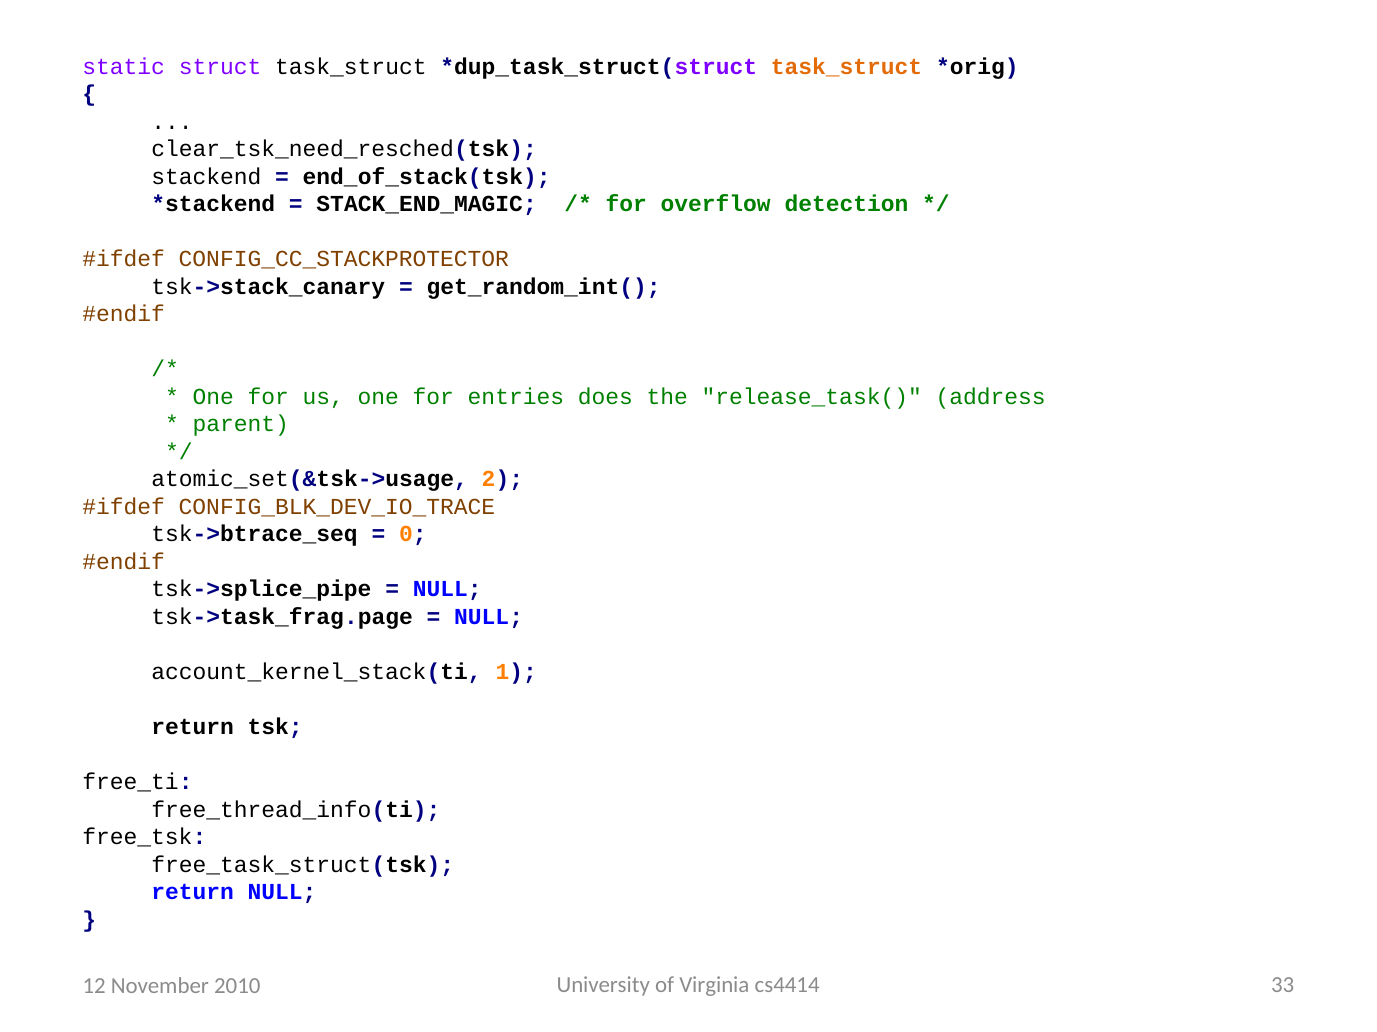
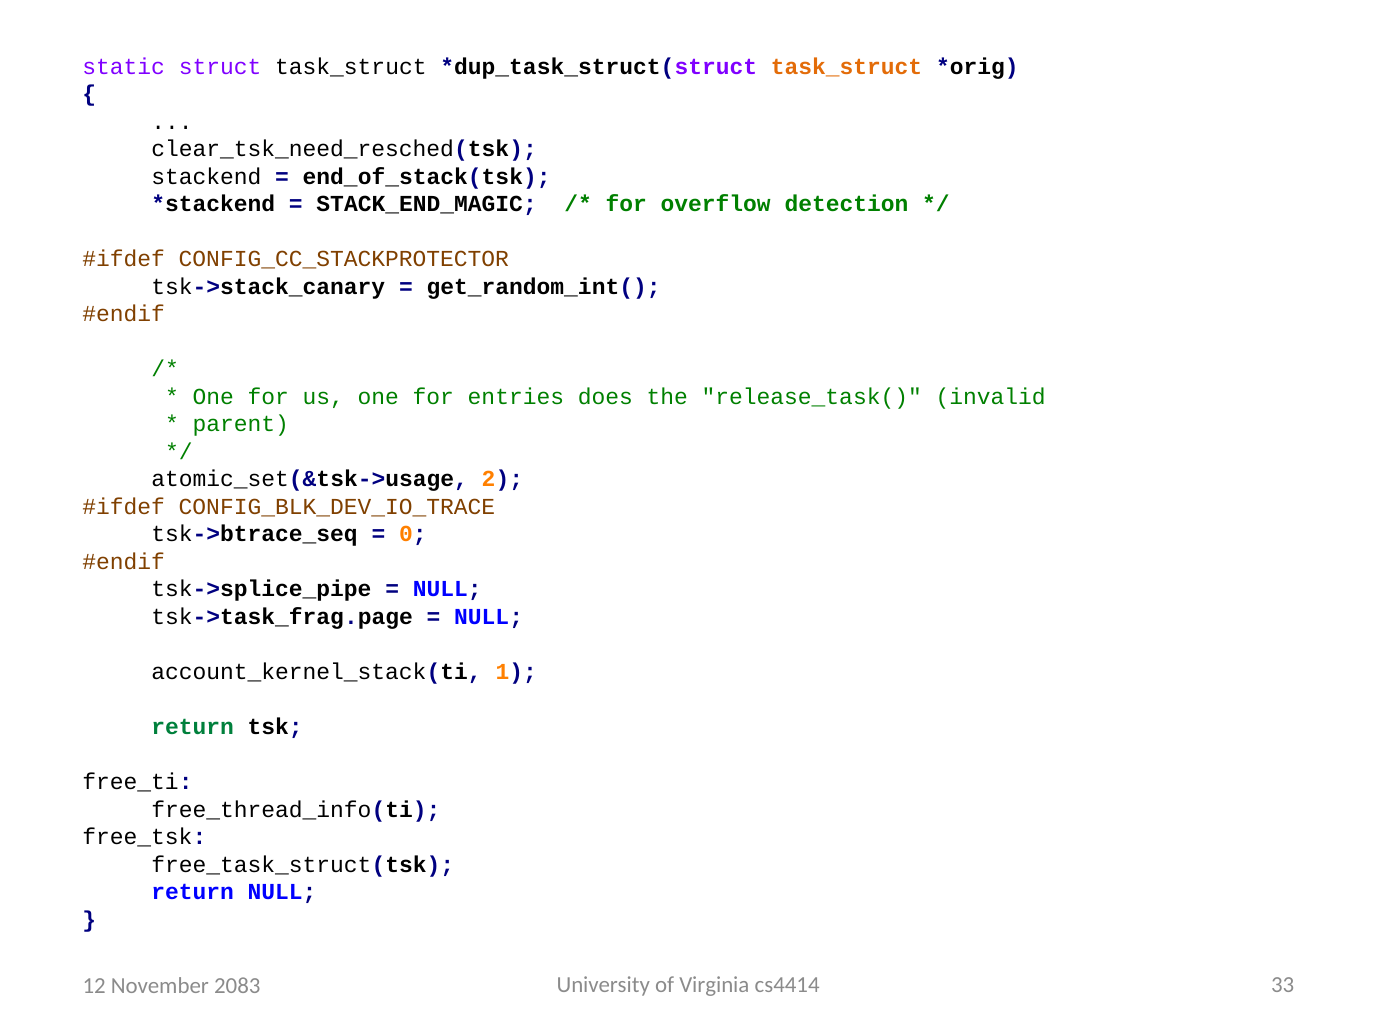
address: address -> invalid (991, 397)
return colour: black -> green (193, 727)
2010: 2010 -> 2083 (237, 986)
